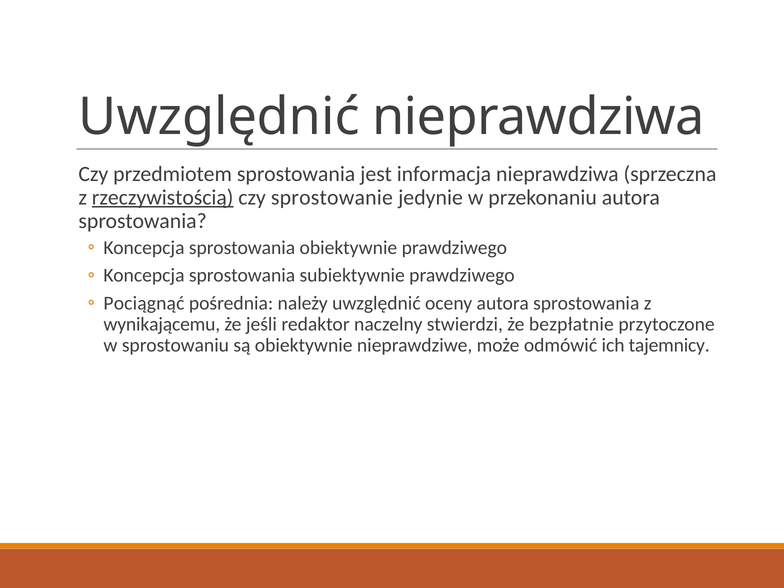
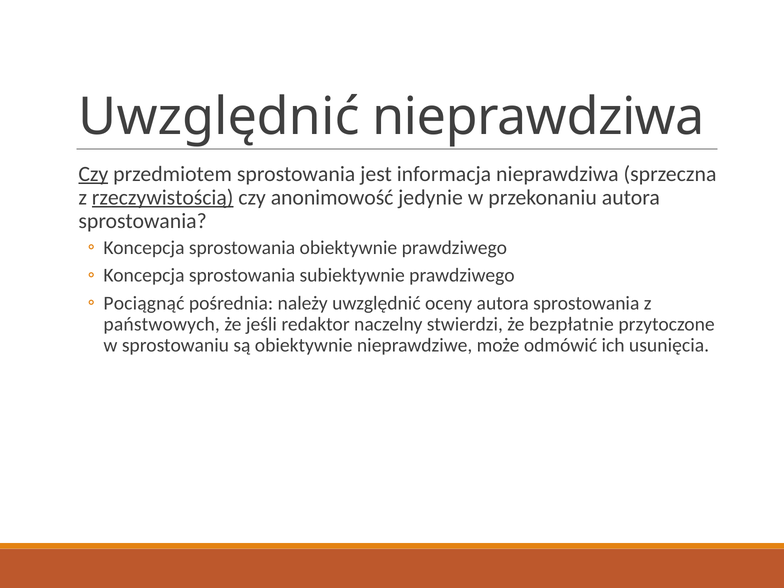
Czy underline: none -> present (93, 174)
sprostowanie: sprostowanie -> anonimowość (332, 197)
wynikającemu: wynikającemu -> państwowych (162, 324)
tajemnicy: tajemnicy -> usunięcia (669, 345)
